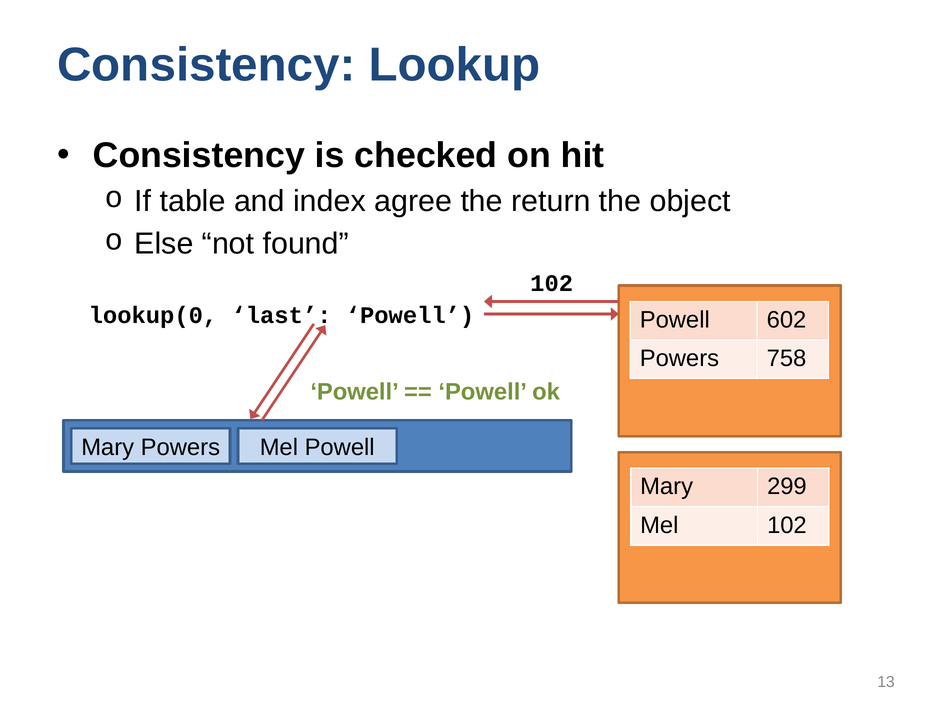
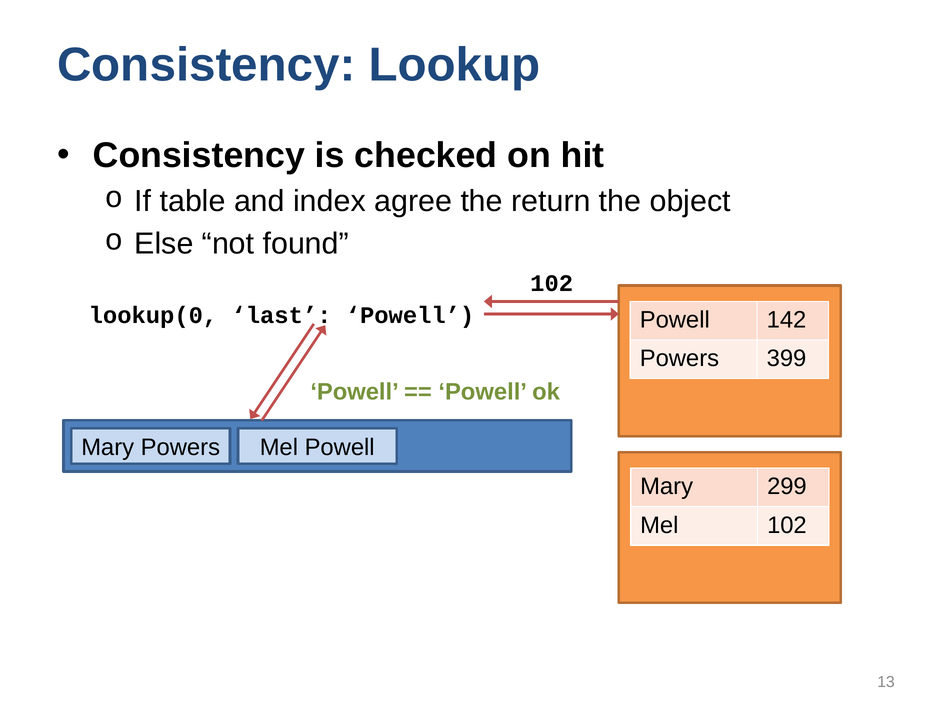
602: 602 -> 142 (787, 320)
758: 758 -> 399 (787, 359)
